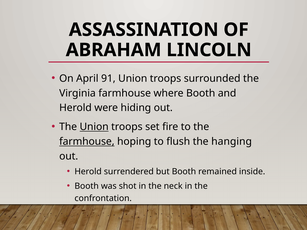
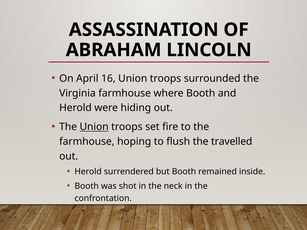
91: 91 -> 16 (108, 79)
farmhouse underline: present -> none (87, 142)
hanging: hanging -> travelled (232, 142)
